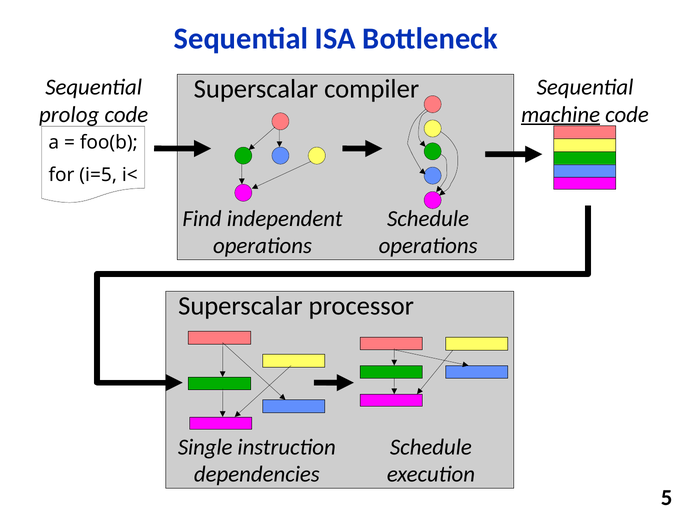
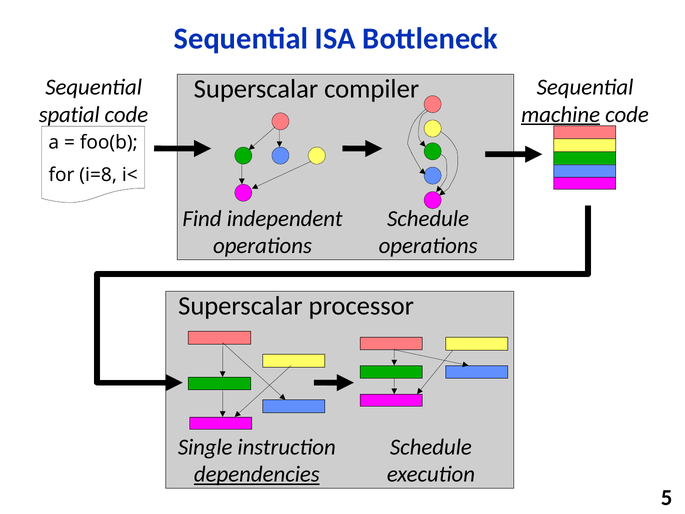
prolog: prolog -> spatial (69, 115)
i=5: i=5 -> i=8 (98, 175)
dependencies underline: none -> present (257, 474)
